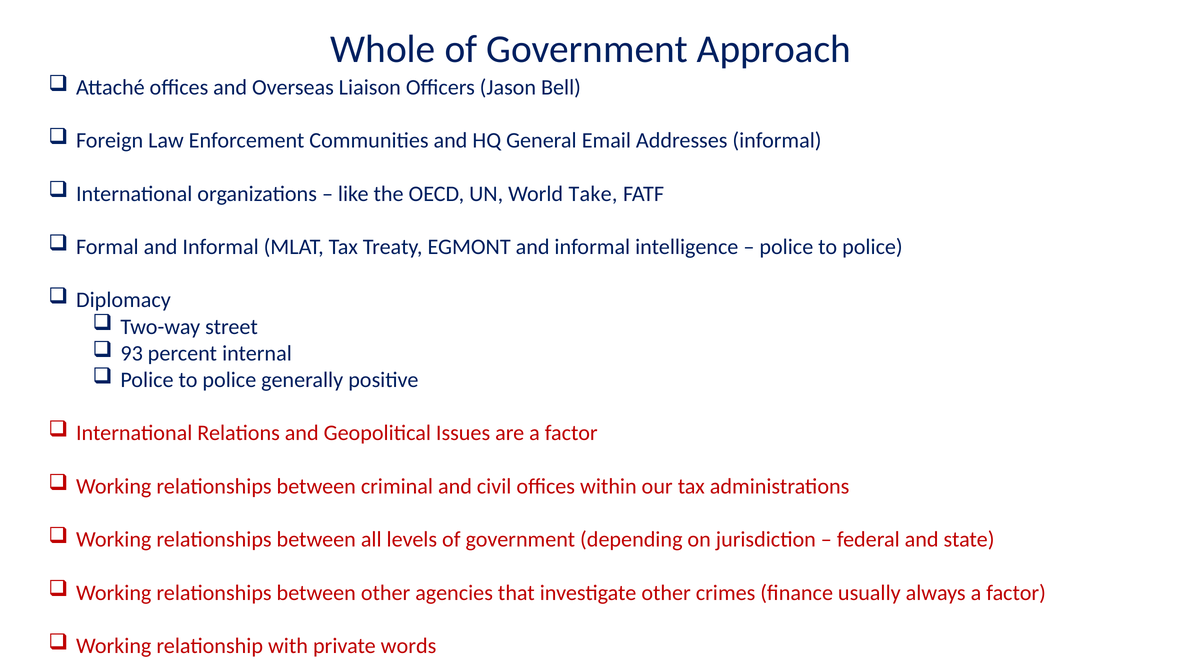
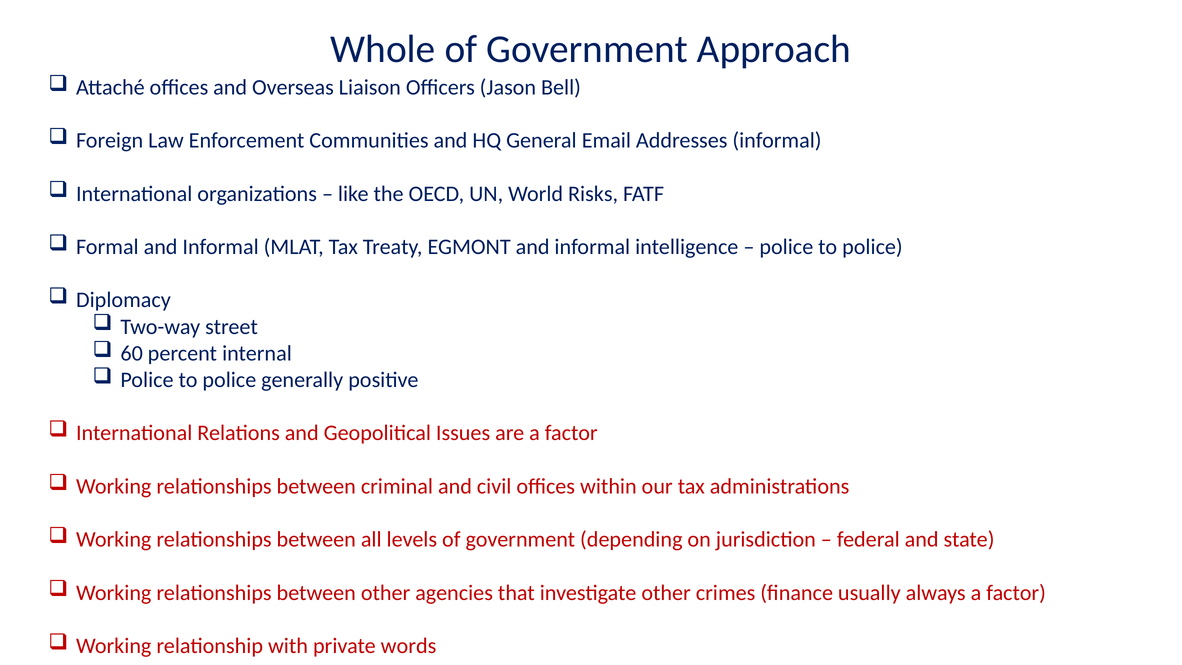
Take: Take -> Risks (593, 194)
93: 93 -> 60 (132, 353)
